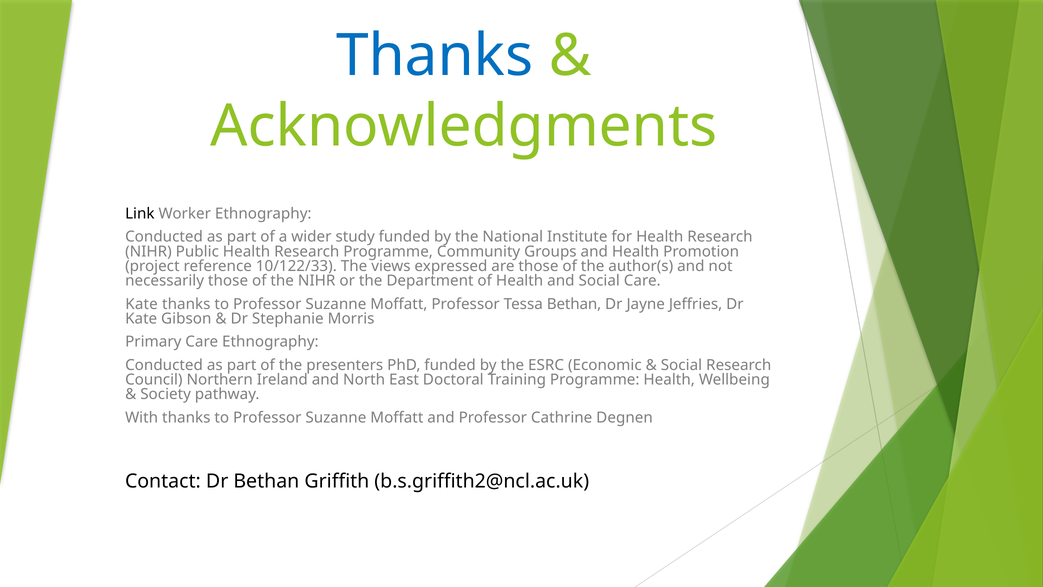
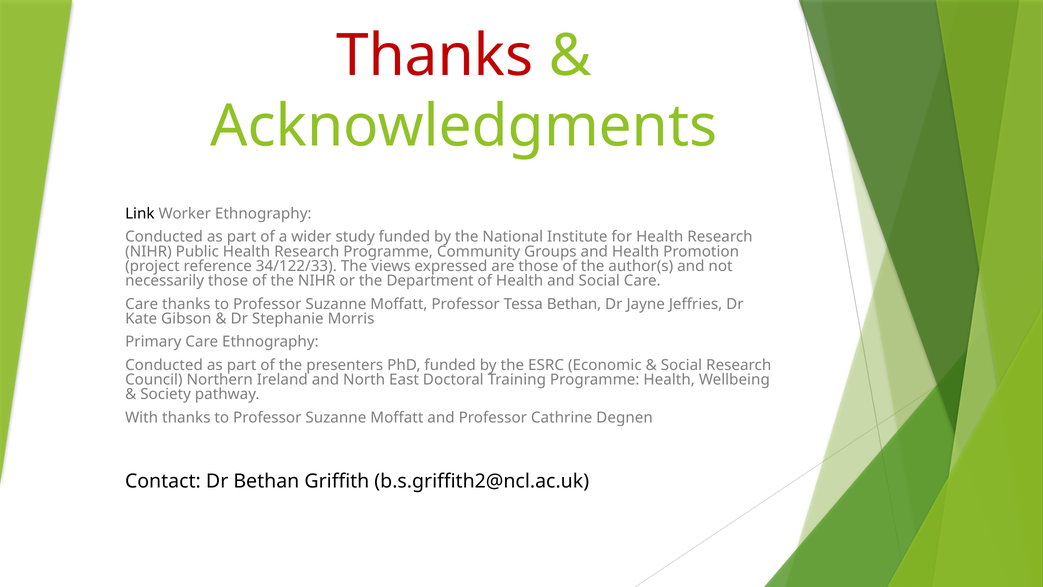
Thanks colour: blue -> red (435, 56)
10/122/33: 10/122/33 -> 34/122/33 (296, 266)
Kate: Kate -> Care (142, 304)
